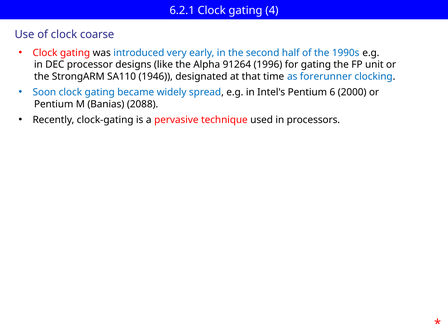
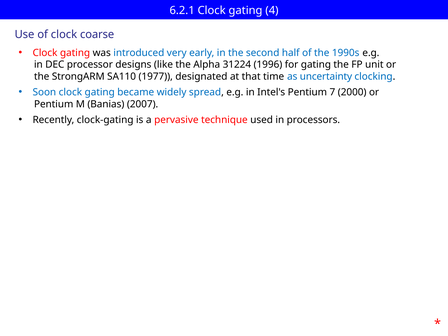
91264: 91264 -> 31224 (237, 65)
1946: 1946 -> 1977 (156, 77)
forerunner: forerunner -> uncertainty (326, 77)
6: 6 -> 7 (332, 92)
2088: 2088 -> 2007 (143, 104)
